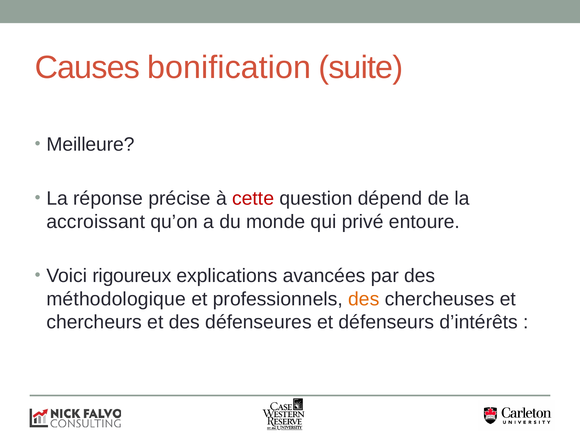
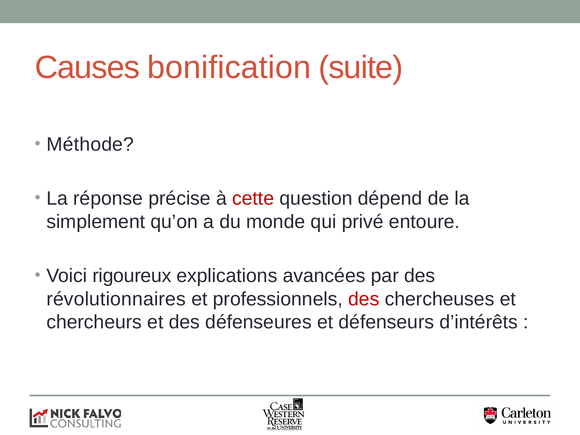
Meilleure: Meilleure -> Méthode (90, 144)
accroissant: accroissant -> simplement (96, 222)
méthodologique: méthodologique -> révolutionnaires (116, 299)
des colour: orange -> red (364, 299)
